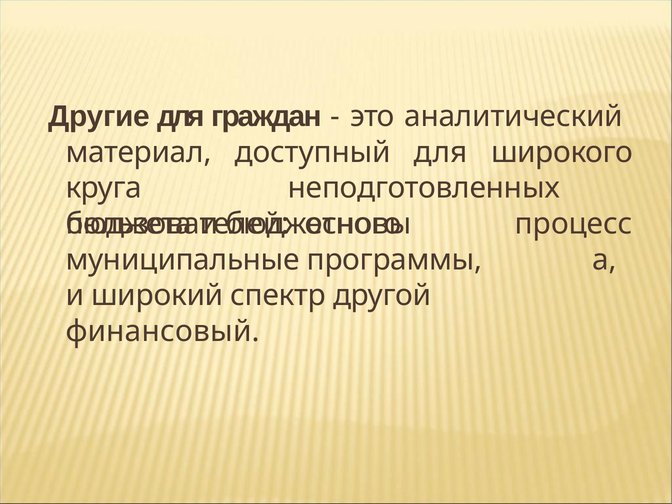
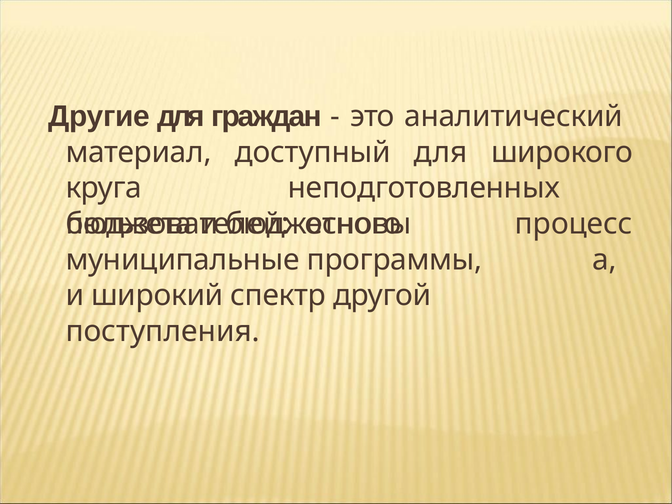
финансовый: финансовый -> поступления (163, 331)
